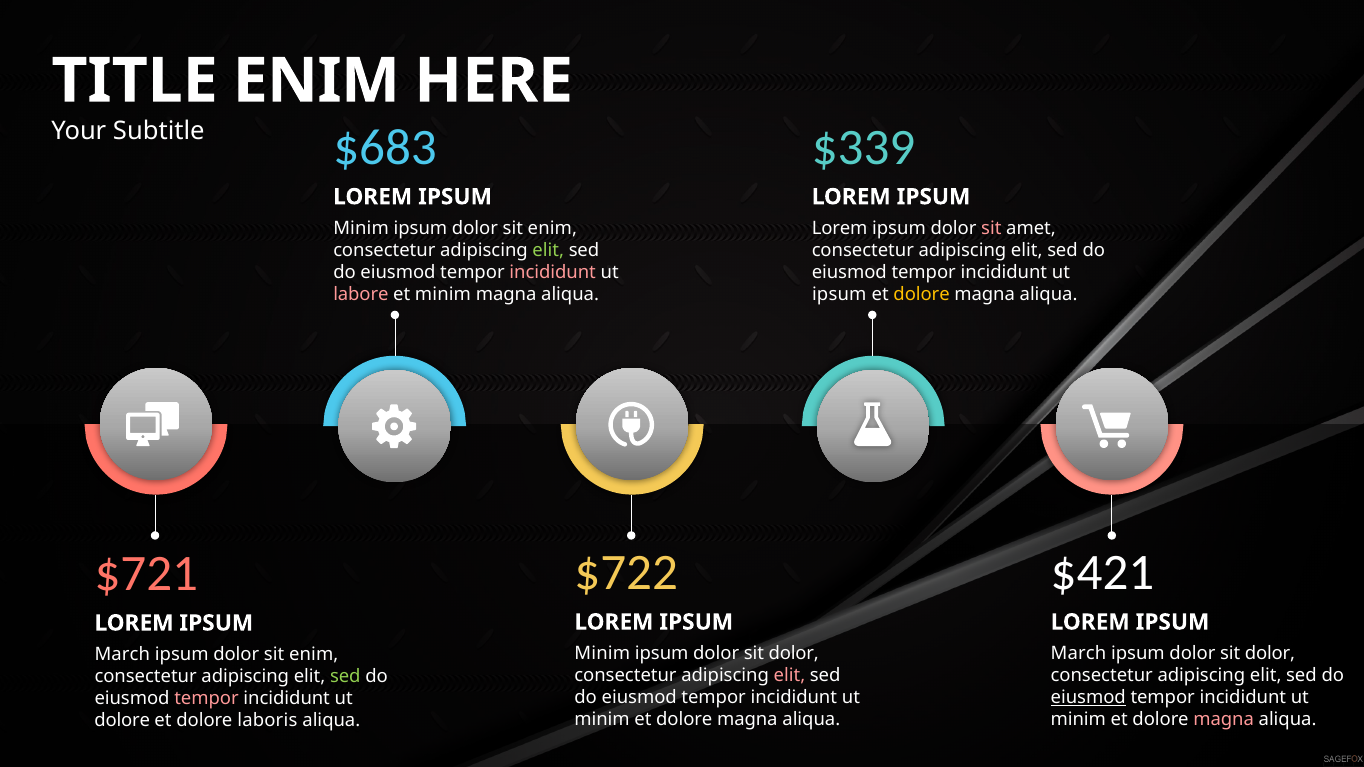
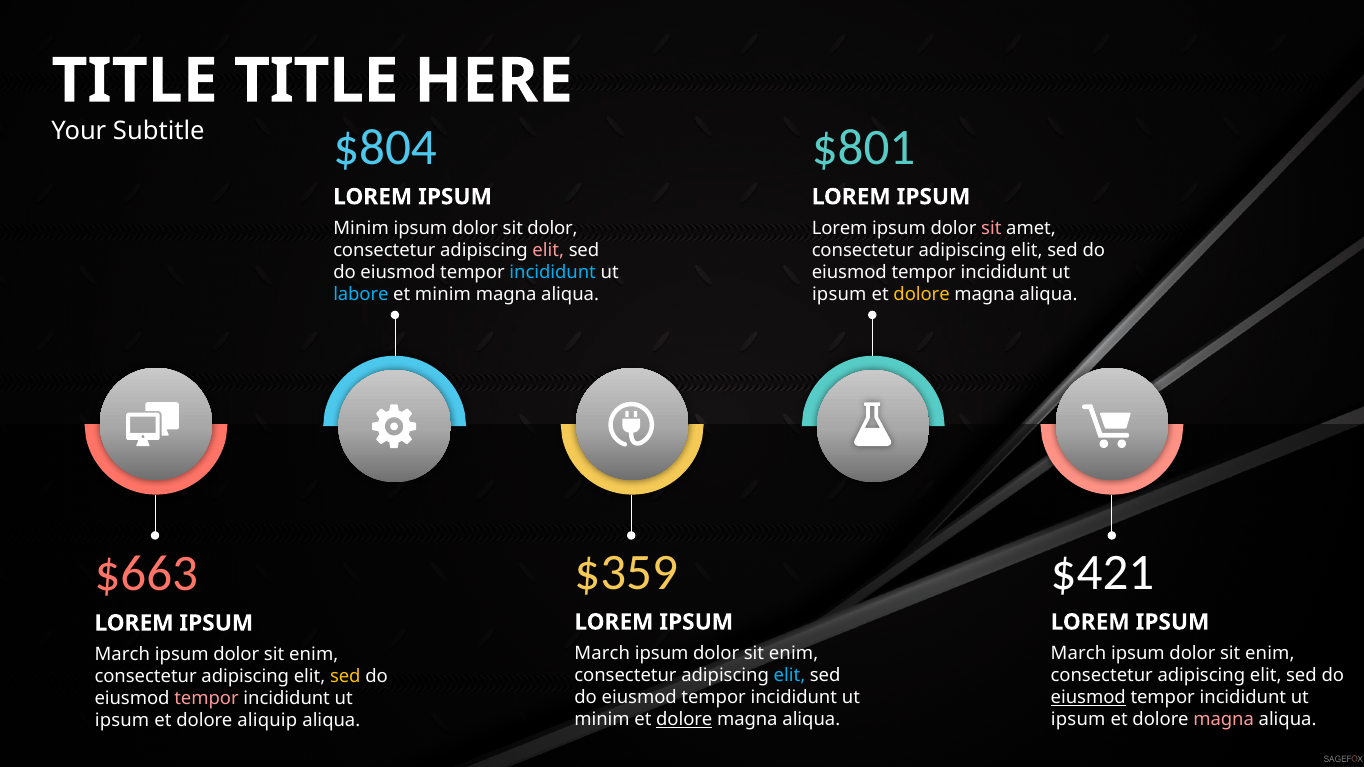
ENIM: ENIM -> TITLE (316, 81)
$683: $683 -> $804 (385, 148)
$339: $339 -> $801 (864, 148)
enim: enim -> dolor (553, 228)
elit colour: light green -> pink (548, 250)
incididunt colour: pink -> light blue (553, 273)
labore colour: pink -> light blue (361, 295)
$722: $722 -> $359 (626, 573)
$721: $721 -> $663 (146, 574)
Minim: Minim -> March (602, 654)
dolor: dolor -> enim (794, 654)
dolor: dolor -> enim (1270, 654)
elit colour: pink -> light blue (789, 676)
sed colour: light green -> yellow (345, 677)
dolore underline: none -> present (684, 720)
minim: minim -> ipsum (1078, 720)
dolore: dolore -> ipsum (122, 721)
laboris: laboris -> aliquip (267, 721)
